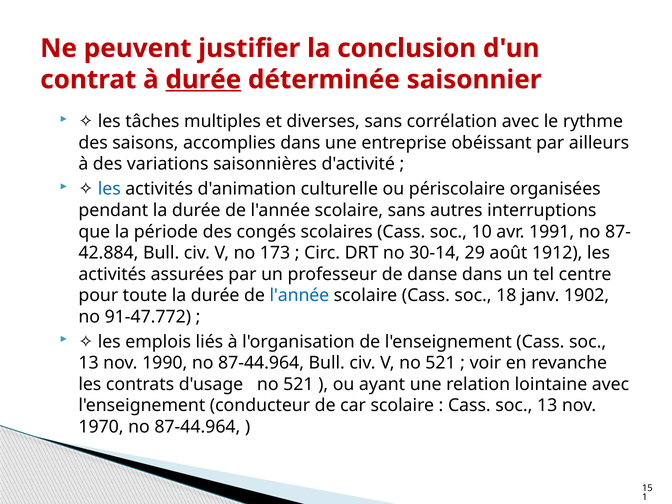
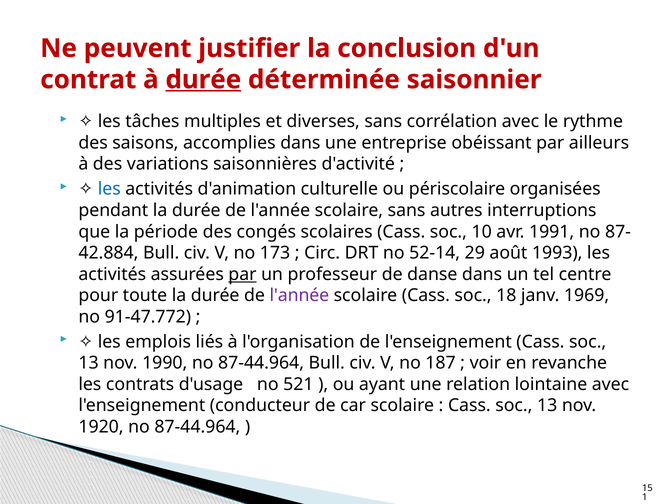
30-14: 30-14 -> 52-14 (435, 253)
1912: 1912 -> 1993 (557, 253)
par underline: none -> present (242, 274)
l'année colour: blue -> purple (299, 295)
1902: 1902 -> 1969 (587, 295)
V no 521: 521 -> 187 (441, 363)
1970: 1970 -> 1920 (101, 427)
